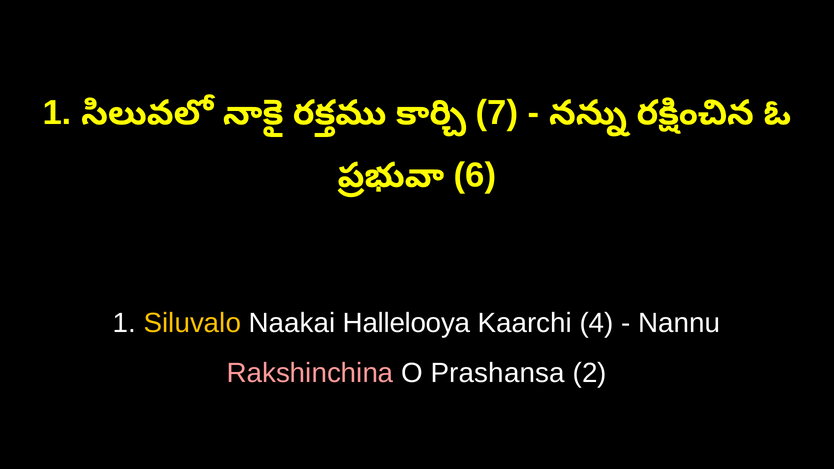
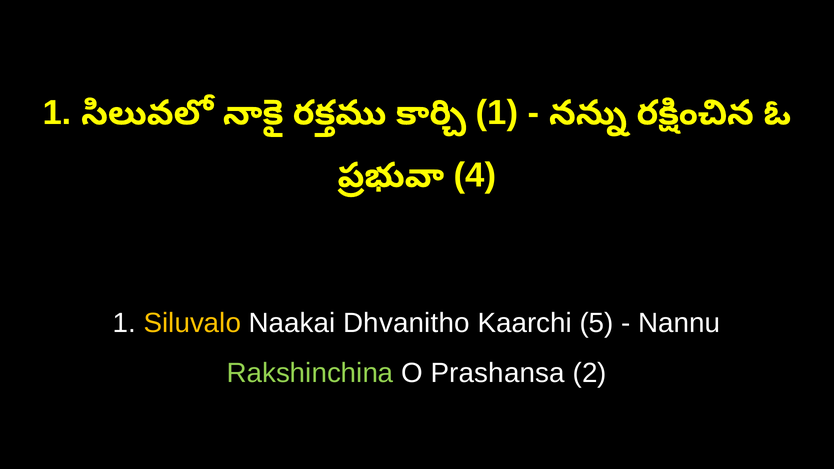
7: 7 -> 1 (497, 113)
6: 6 -> 4 (475, 175)
Hallelooya: Hallelooya -> Dhvanitho (406, 323)
4: 4 -> 5 (597, 323)
Rakshinchina colour: pink -> light green (310, 373)
